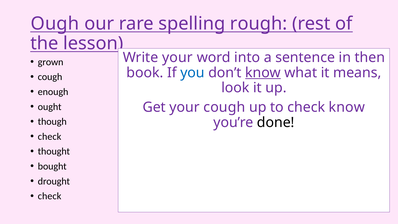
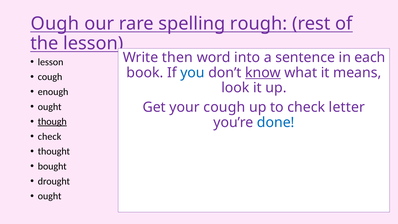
Write your: your -> then (177, 57)
then: then -> each (370, 57)
grown: grown -> lesson (51, 62)
check know: know -> letter (347, 107)
though underline: none -> present (52, 122)
done colour: black -> blue (276, 122)
check: check -> ought (50, 196)
